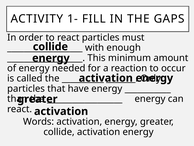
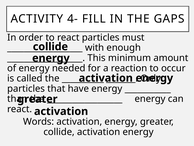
1-: 1- -> 4- (73, 19)
